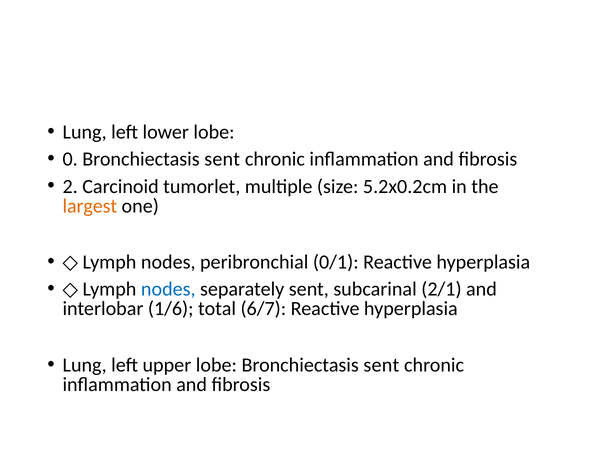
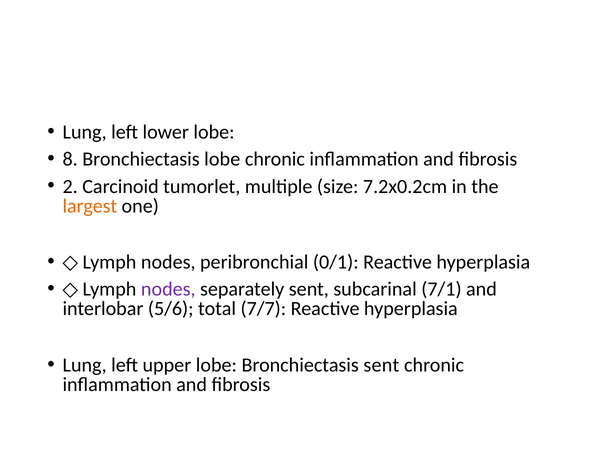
0: 0 -> 8 (70, 159)
sent: sent -> lobe (222, 159)
5.2x0.2cm: 5.2x0.2cm -> 7.2x0.2cm (405, 187)
nodes colour: blue -> purple (168, 289)
2/1: 2/1 -> 7/1 (441, 289)
1/6: 1/6 -> 5/6 (171, 309)
6/7: 6/7 -> 7/7 (263, 309)
